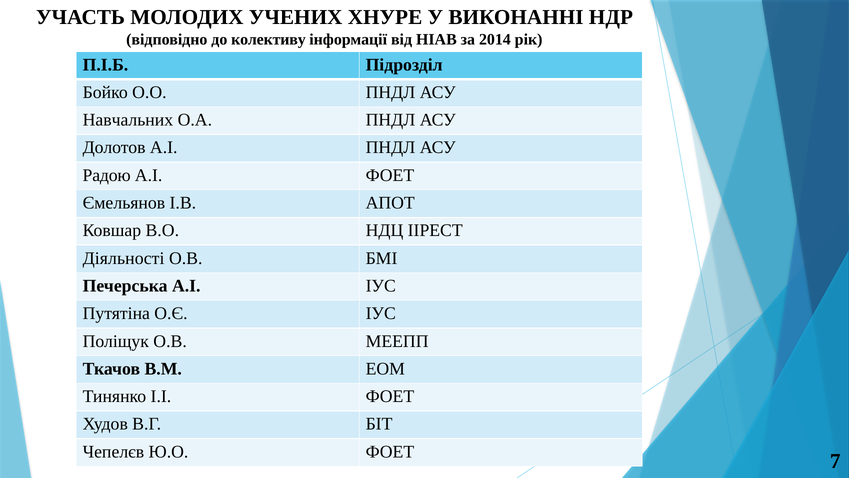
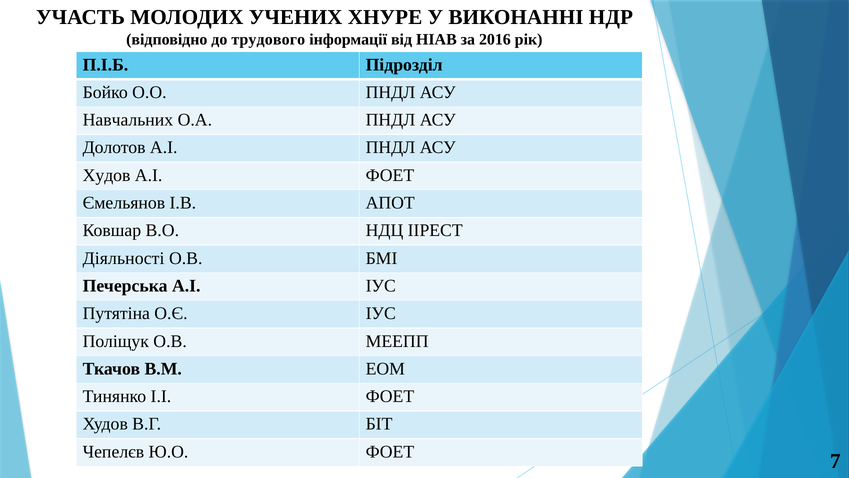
колективу: колективу -> трудового (268, 39)
2014: 2014 -> 2016 (495, 39)
Радою: Радою -> Худов (107, 175)
